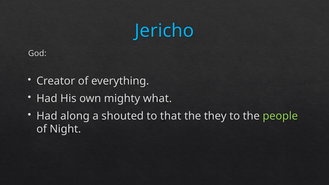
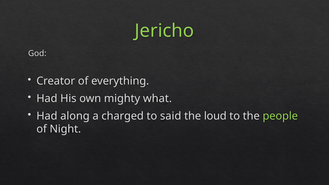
Jericho colour: light blue -> light green (164, 31)
shouted: shouted -> charged (123, 116)
that: that -> said (171, 116)
they: they -> loud (215, 116)
